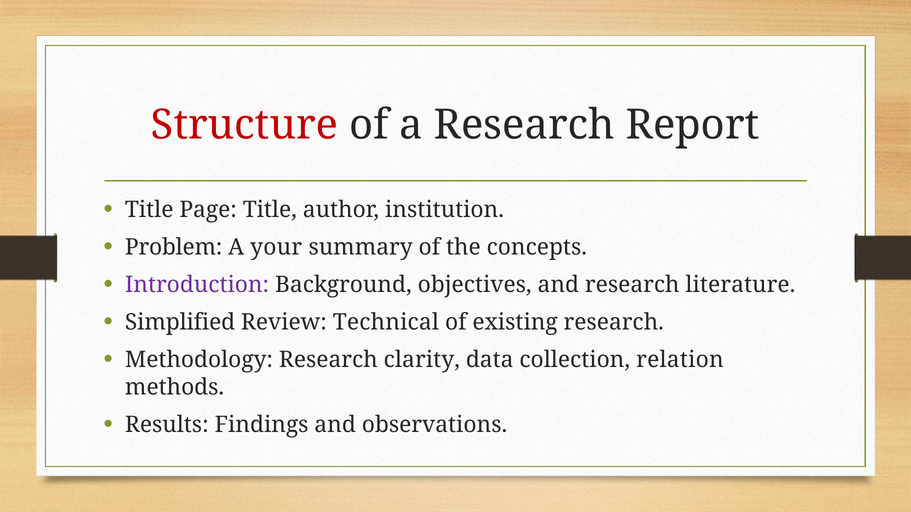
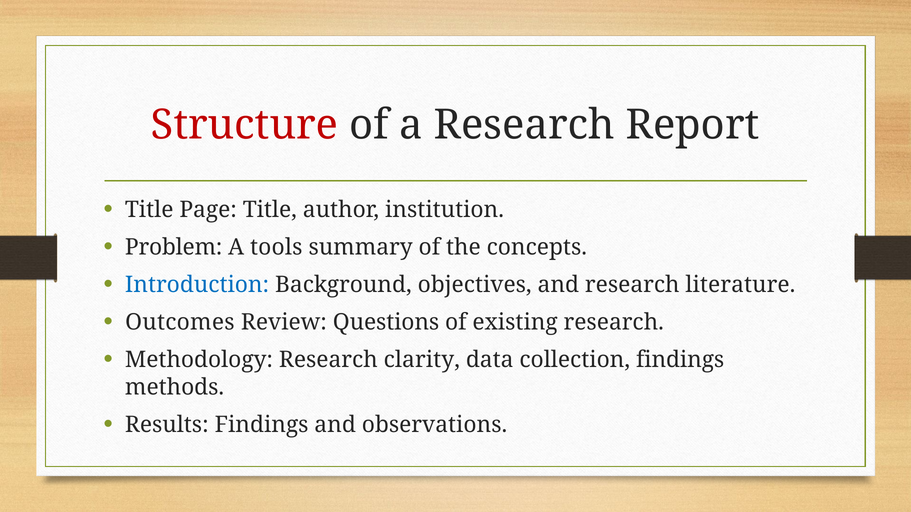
your: your -> tools (276, 247)
Introduction colour: purple -> blue (197, 285)
Simplified: Simplified -> Outcomes (180, 322)
Technical: Technical -> Questions (386, 322)
collection relation: relation -> findings (680, 360)
